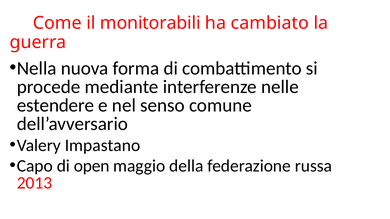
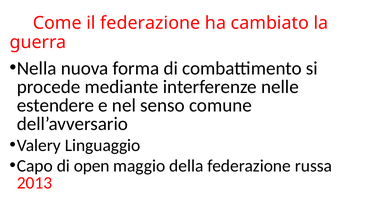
il monitorabili: monitorabili -> federazione (150, 23)
Impastano: Impastano -> Linguaggio (103, 146)
